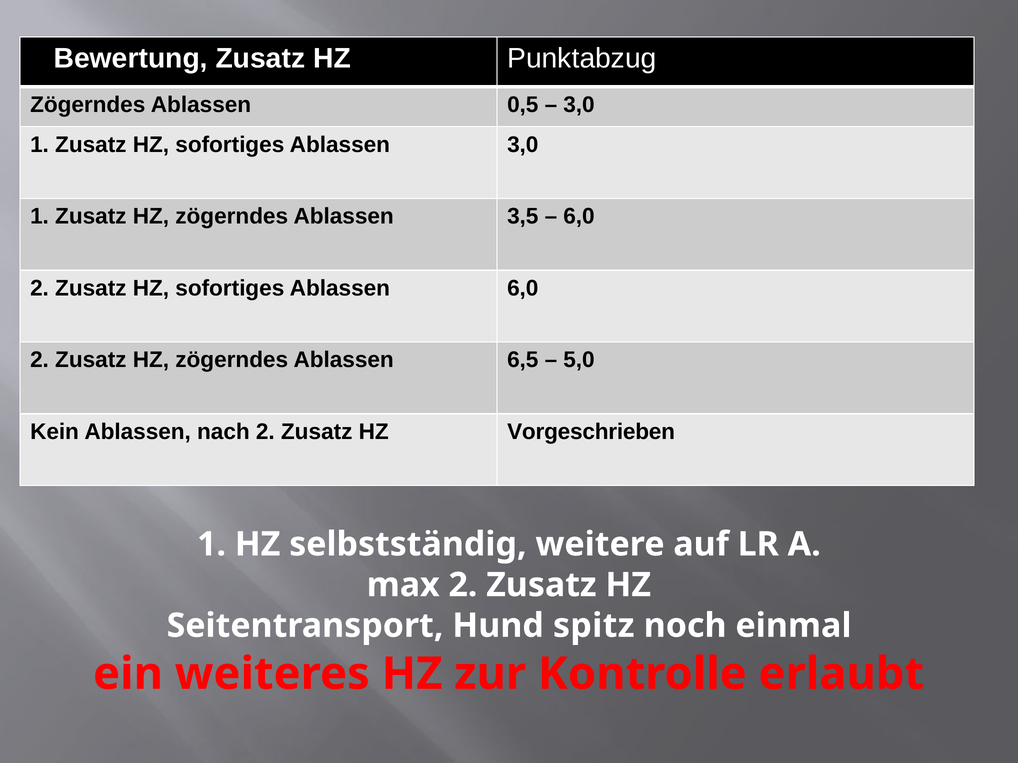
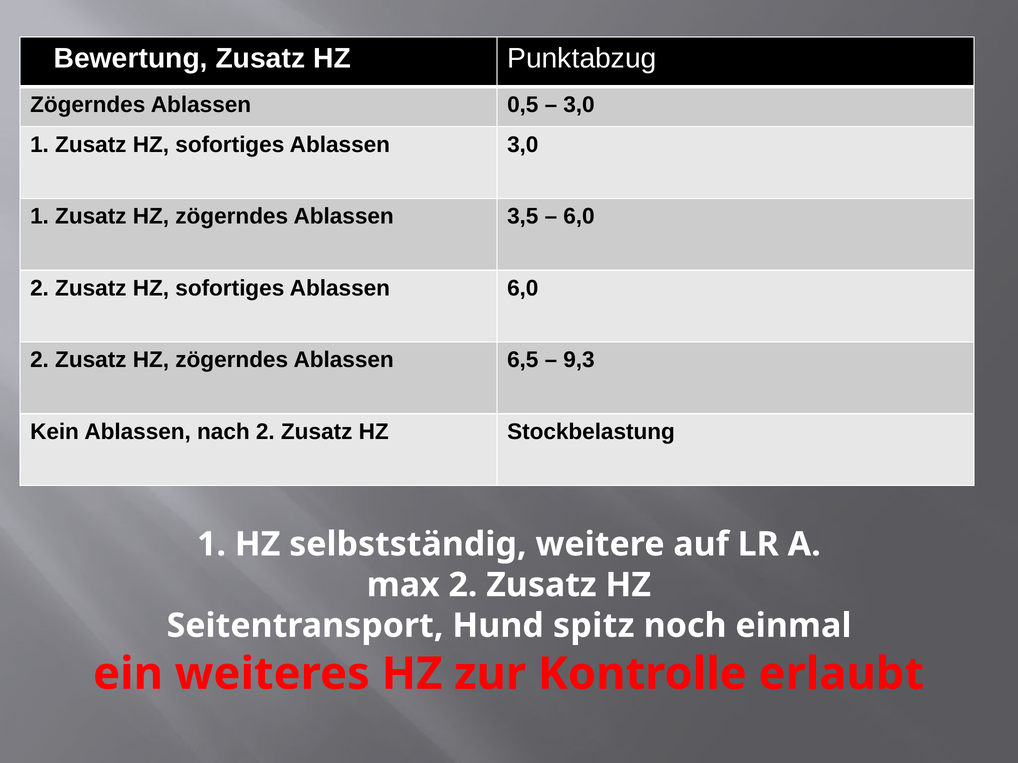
5,0: 5,0 -> 9,3 (579, 360)
Vorgeschrieben: Vorgeschrieben -> Stockbelastung (591, 432)
